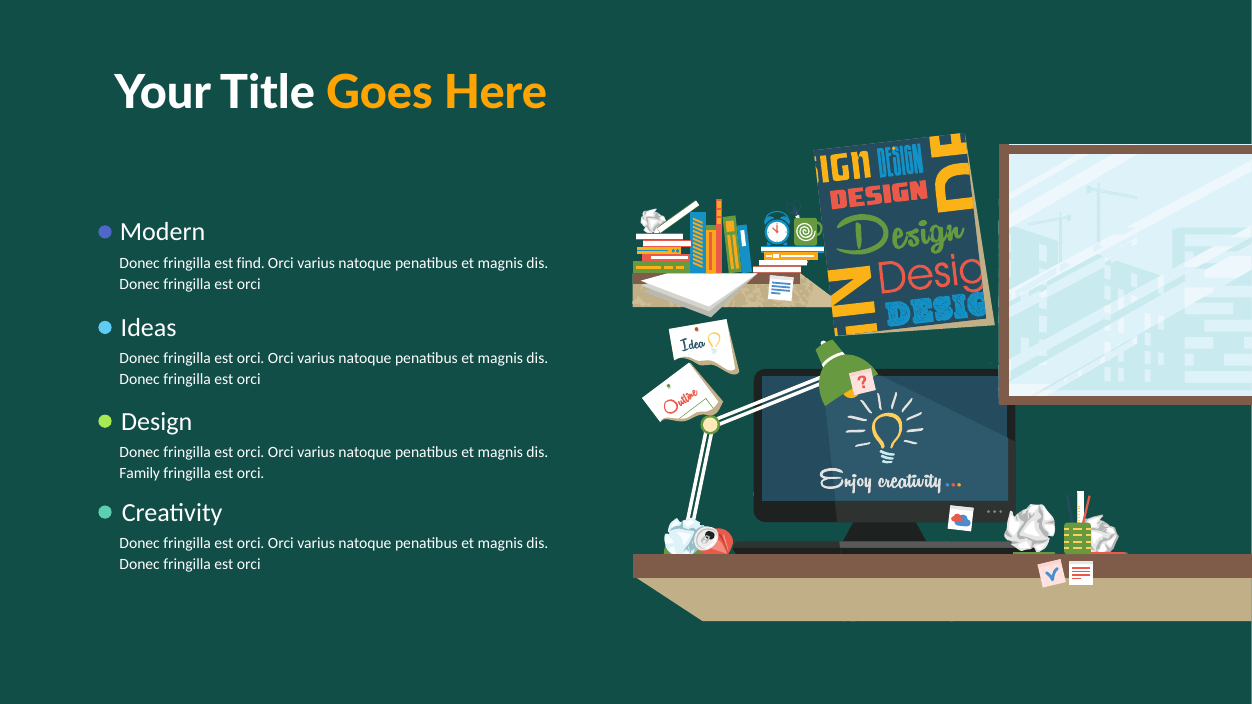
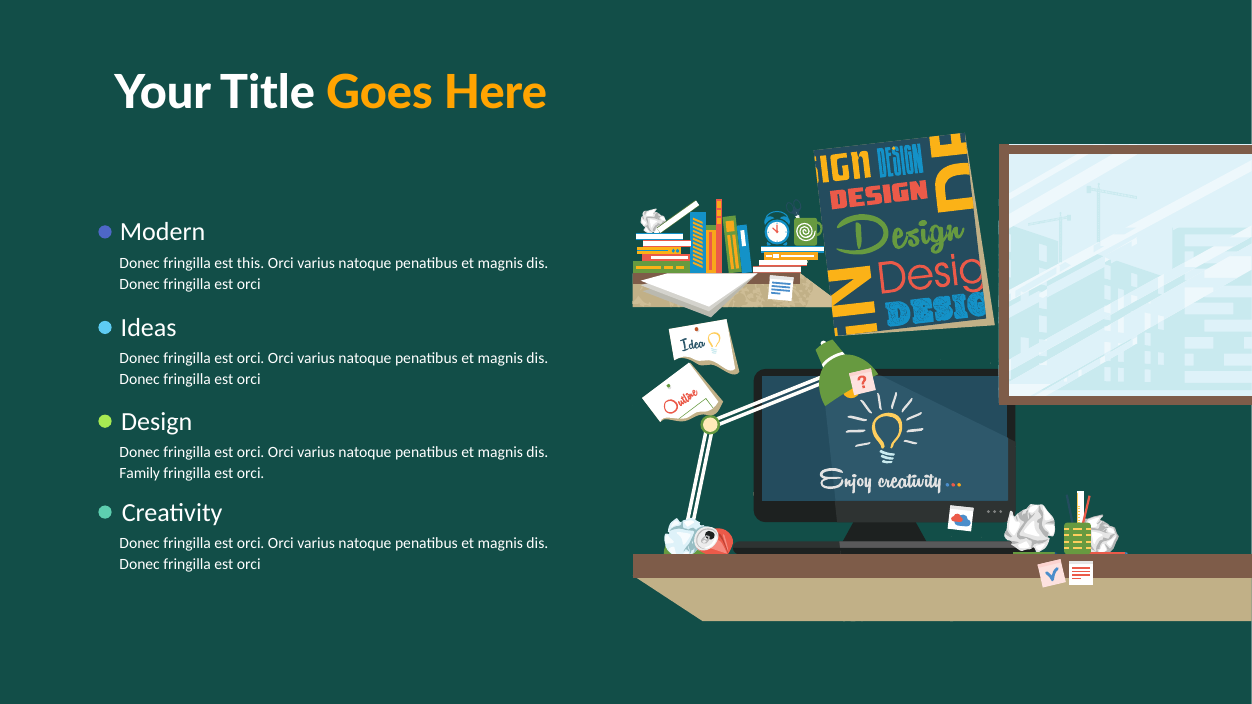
find: find -> this (251, 263)
